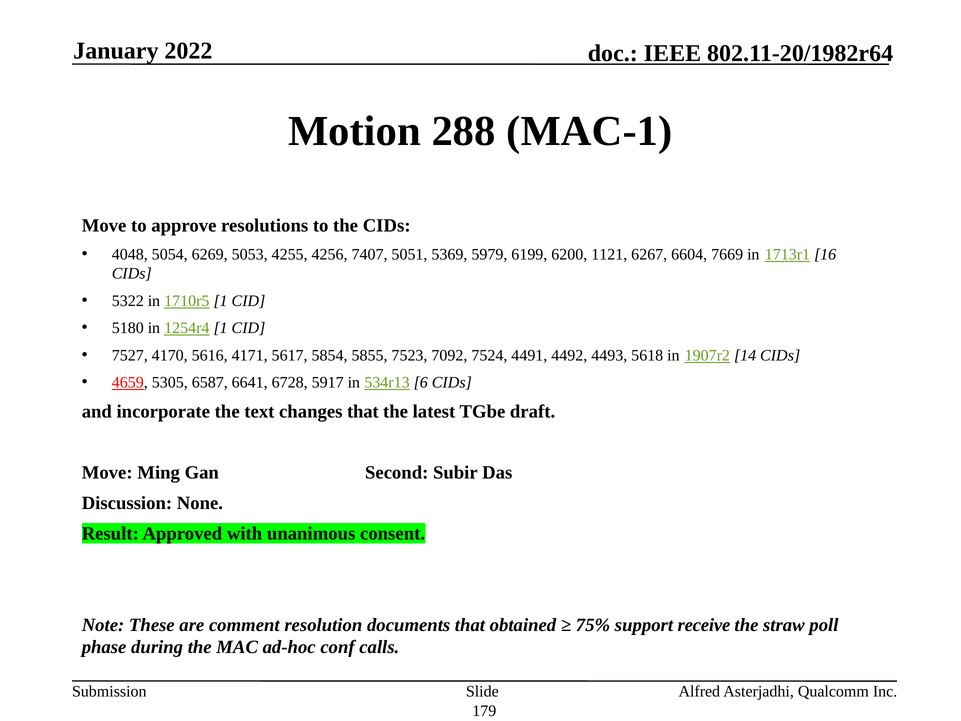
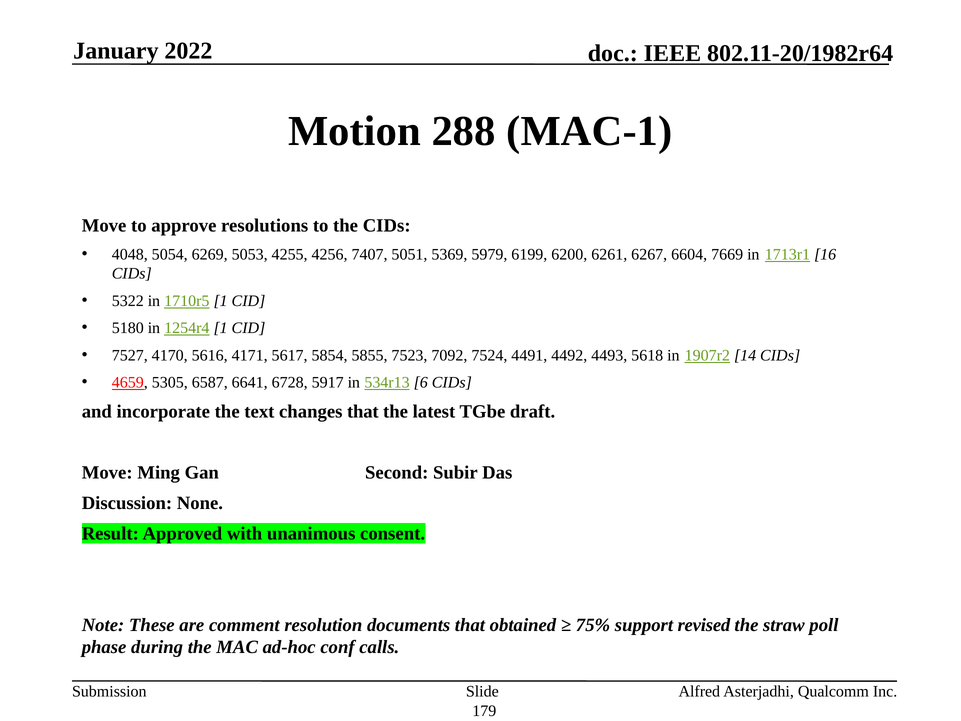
1121: 1121 -> 6261 (609, 254)
receive: receive -> revised (704, 625)
